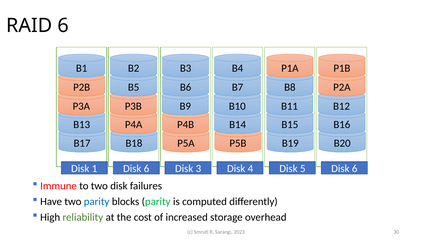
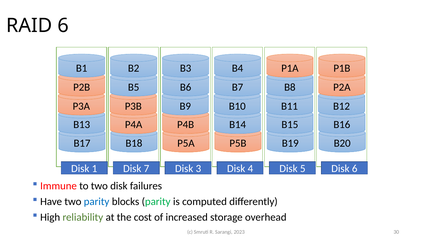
6: 6 -> 7 (146, 169)
